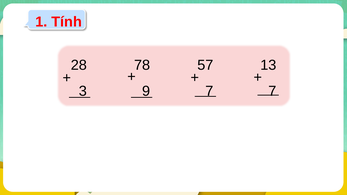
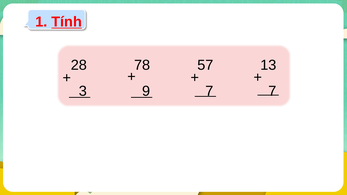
Tính underline: none -> present (67, 22)
